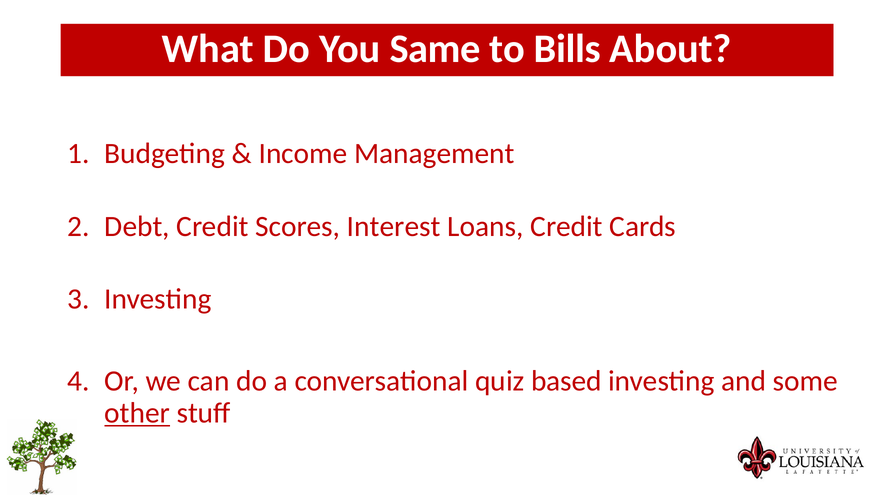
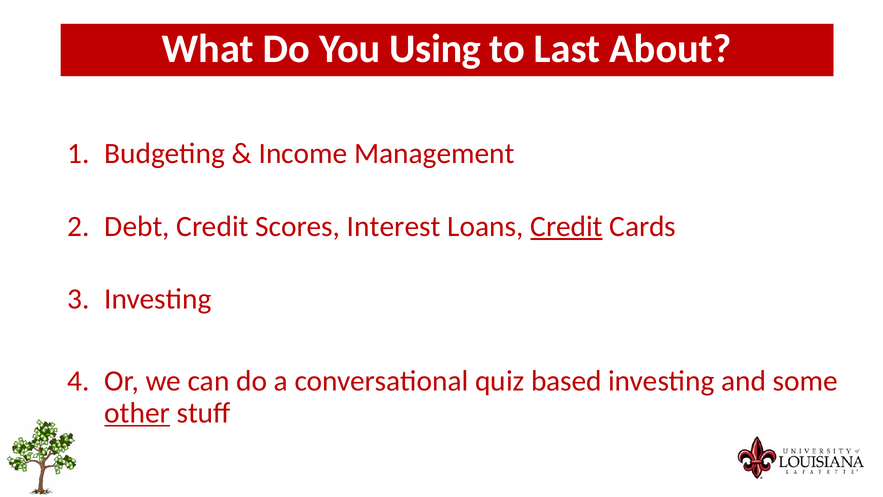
Same: Same -> Using (435, 49)
Bills: Bills -> Last (567, 49)
Credit underline: none -> present (567, 226)
